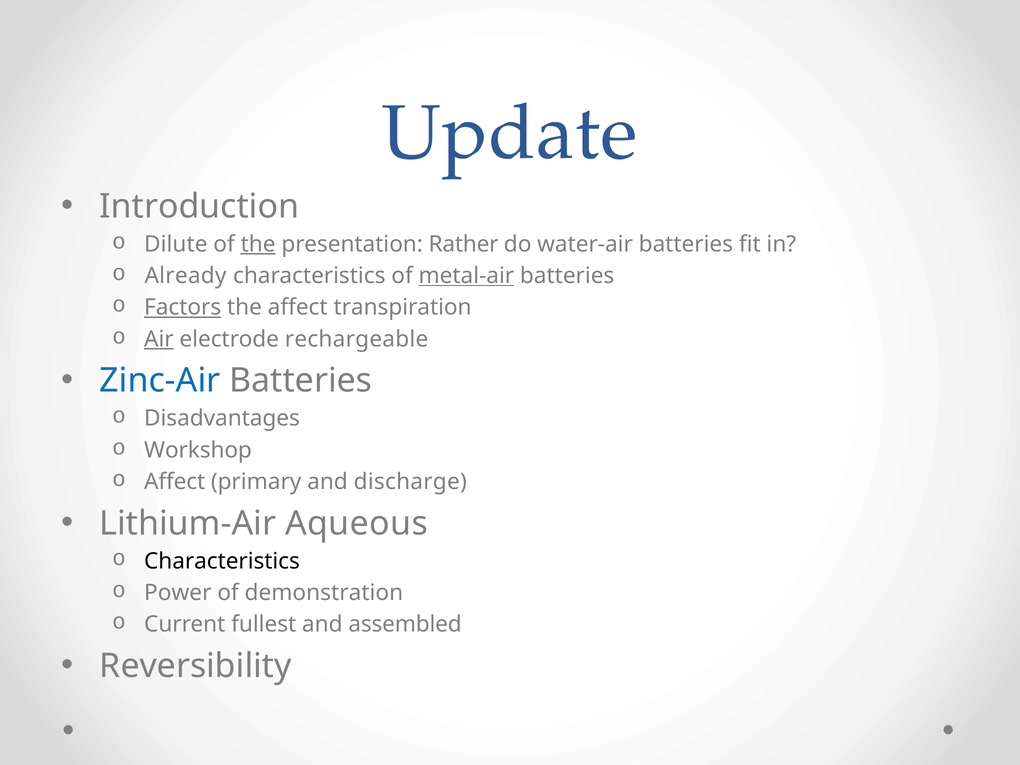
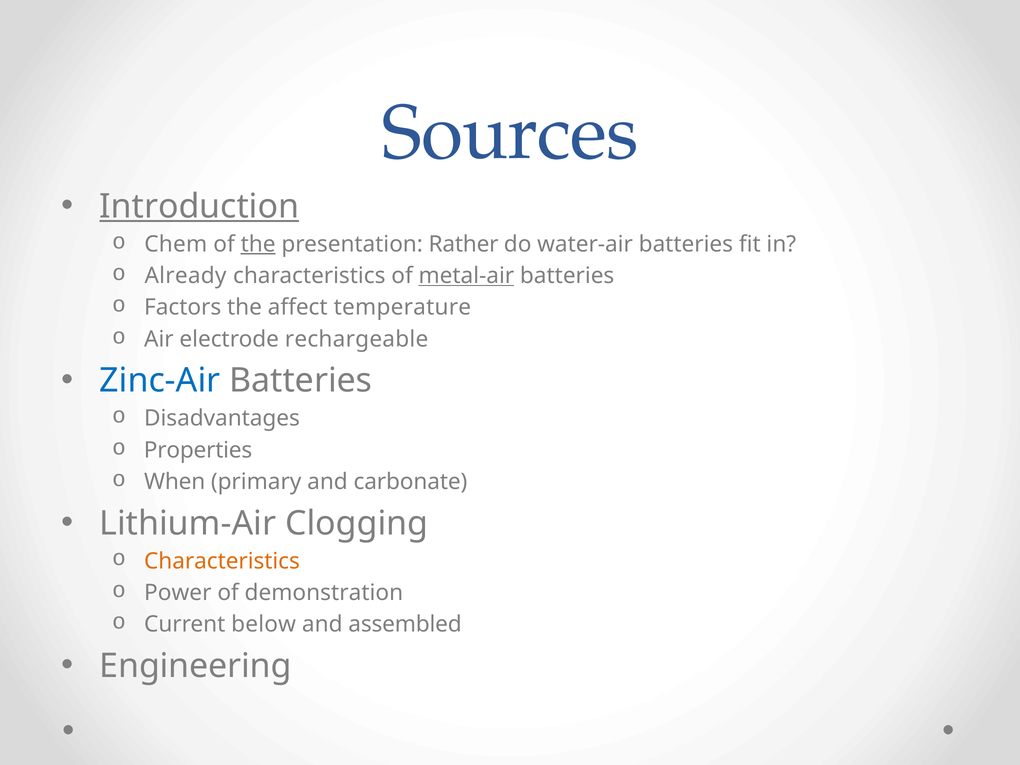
Update: Update -> Sources (510, 133)
Introduction underline: none -> present (199, 206)
Dilute: Dilute -> Chem (176, 244)
Factors underline: present -> none (183, 307)
transpiration: transpiration -> temperature (402, 307)
Air underline: present -> none (159, 339)
Workshop: Workshop -> Properties (198, 450)
Affect: Affect -> When (175, 482)
discharge: discharge -> carbonate (410, 482)
Aqueous: Aqueous -> Clogging (357, 523)
Characteristics colour: black -> orange (222, 561)
fullest: fullest -> below (264, 624)
Reversibility: Reversibility -> Engineering (196, 666)
